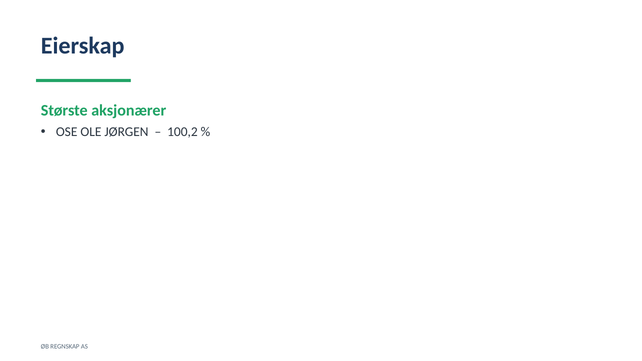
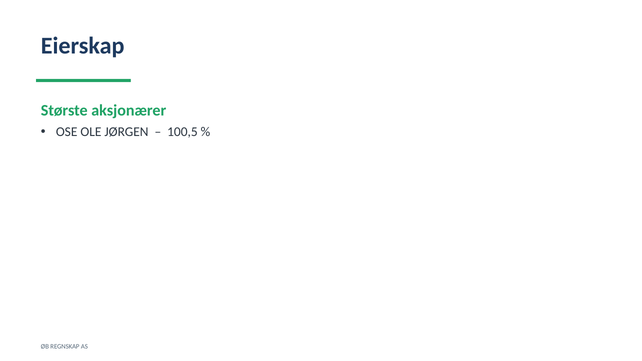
100,2: 100,2 -> 100,5 (182, 132)
